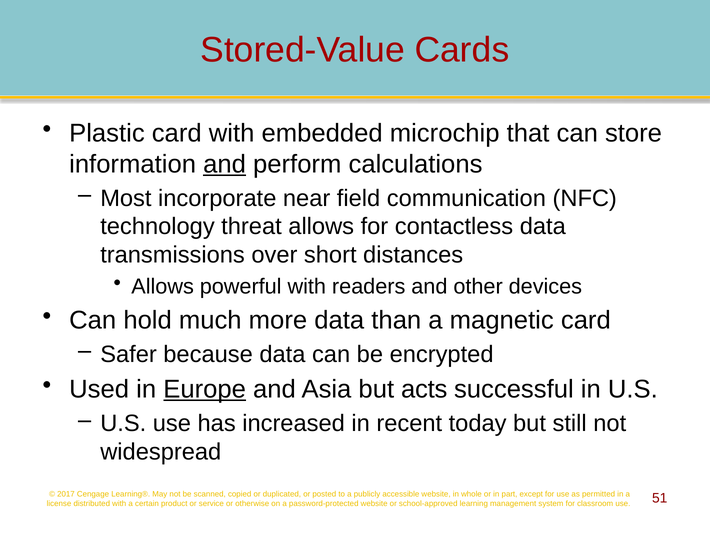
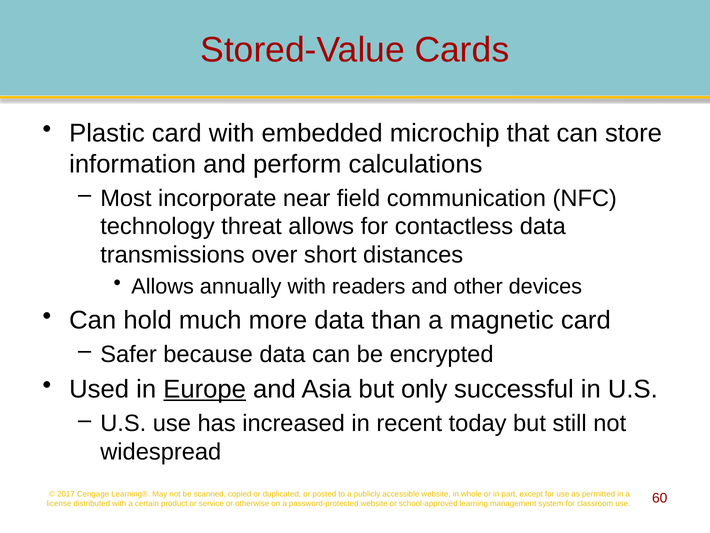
and underline: present -> none (225, 164)
powerful: powerful -> annually (241, 286)
acts: acts -> only (424, 389)
51: 51 -> 60 (660, 498)
